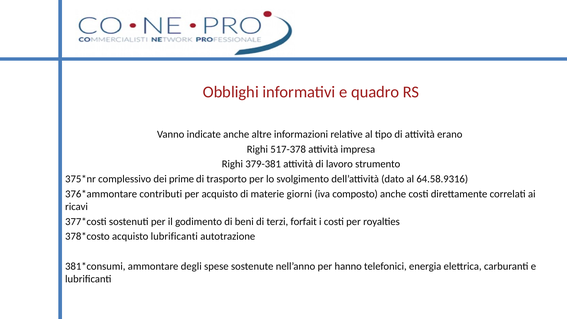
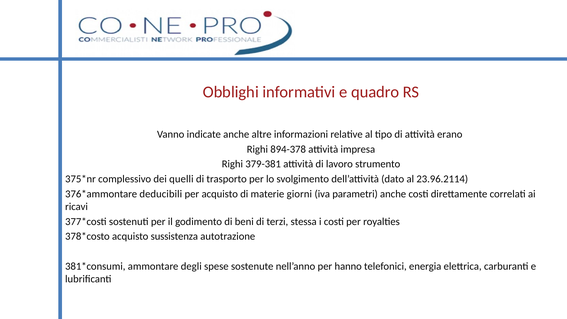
517-378: 517-378 -> 894-378 (288, 149)
prime: prime -> quelli (181, 179)
64.58.9316: 64.58.9316 -> 23.96.2114 (442, 179)
contributi: contributi -> deducibili (161, 194)
composto: composto -> parametri (355, 194)
forfait: forfait -> stessa (304, 221)
acquisto lubrificanti: lubrificanti -> sussistenza (174, 236)
